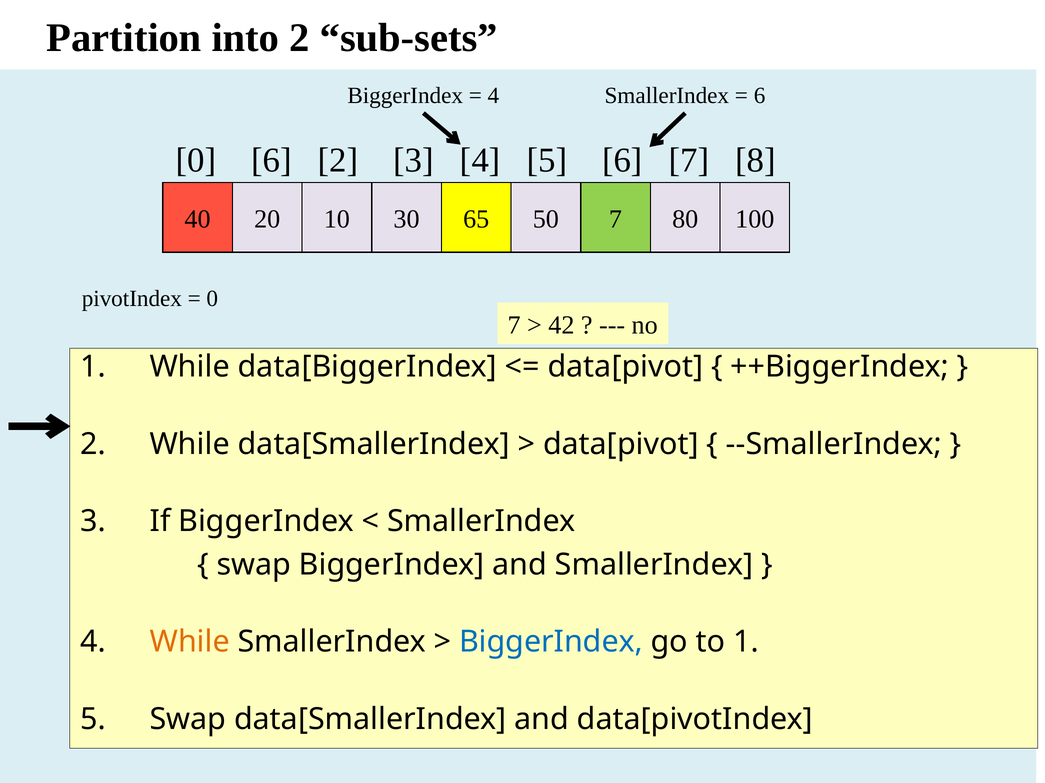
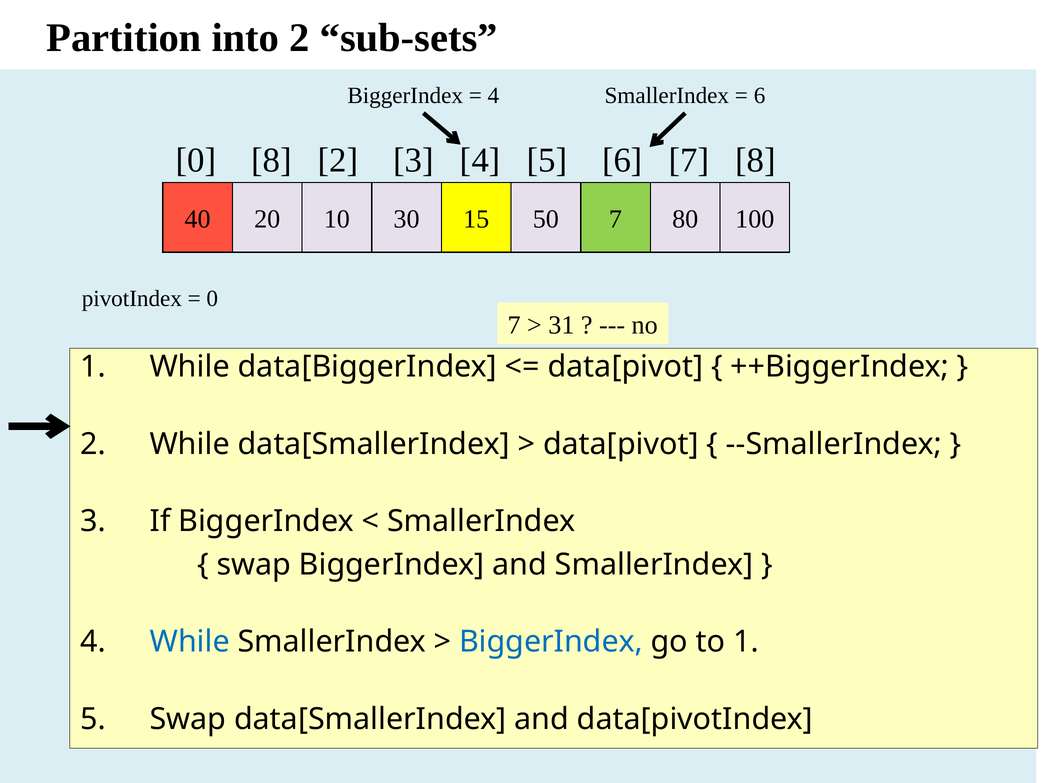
0 6: 6 -> 8 (271, 161)
65: 65 -> 15 (476, 220)
42: 42 -> 31 (561, 326)
While colour: orange -> blue (190, 642)
